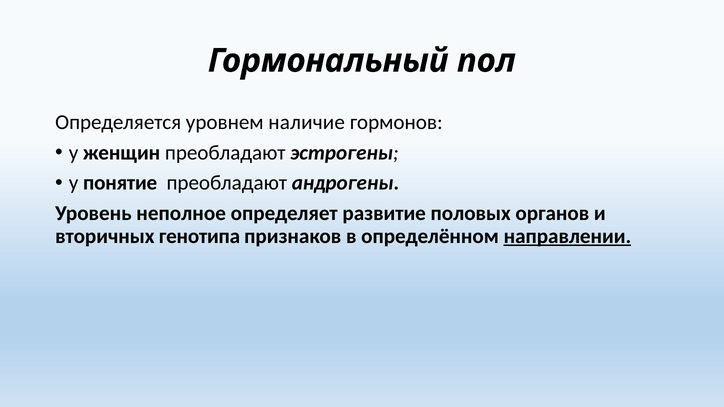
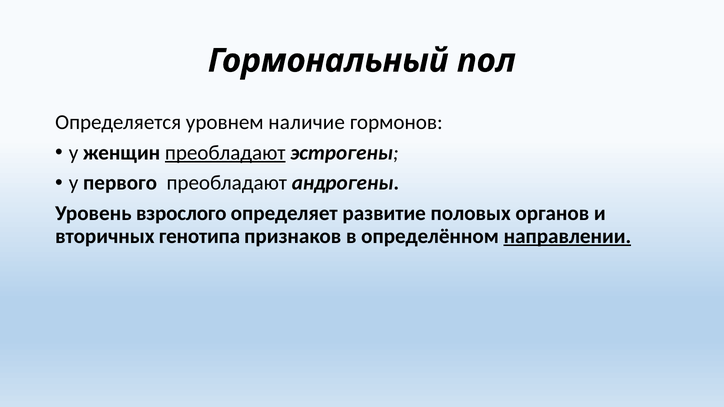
преобладают underline: none -> present (225, 153)
понятие: понятие -> первого (120, 183)
неполное: неполное -> взрослого (181, 213)
